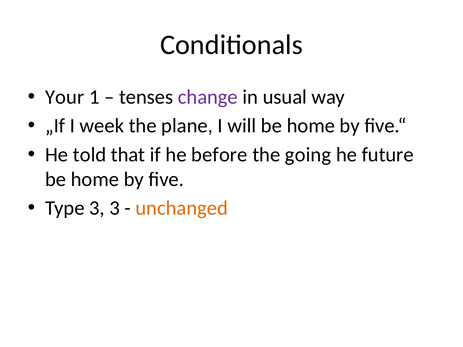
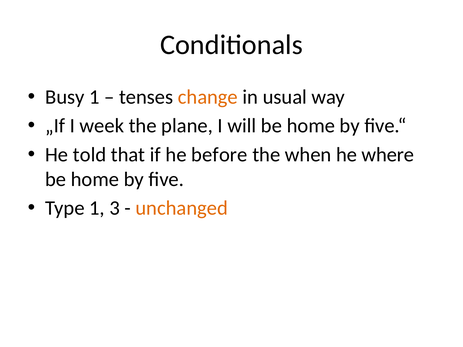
Your: Your -> Busy (65, 97)
change colour: purple -> orange (208, 97)
going: going -> when (308, 155)
future: future -> where (388, 155)
Type 3: 3 -> 1 (97, 208)
